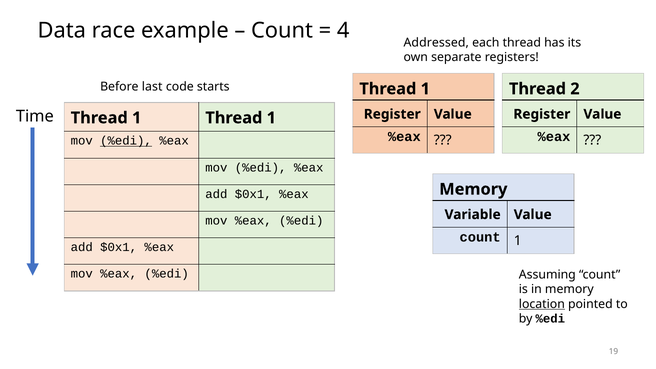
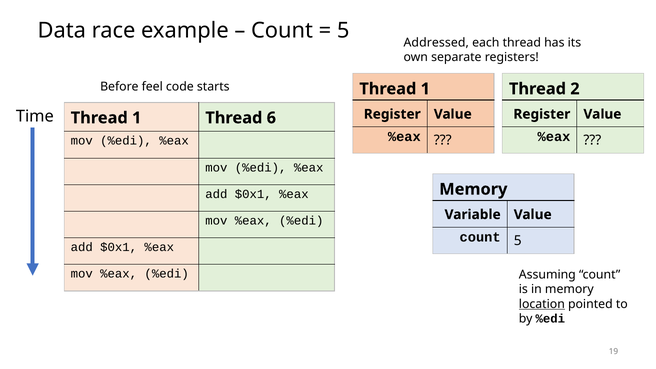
4: 4 -> 5 (343, 31)
last: last -> feel (152, 87)
1 Thread 1: 1 -> 6 (271, 118)
%edi underline: present -> none (126, 141)
count 1: 1 -> 5 (518, 240)
